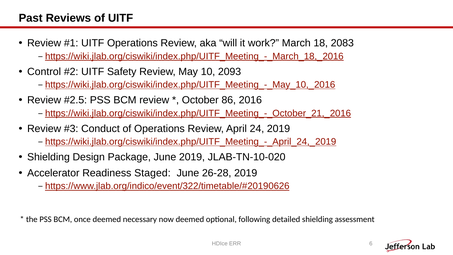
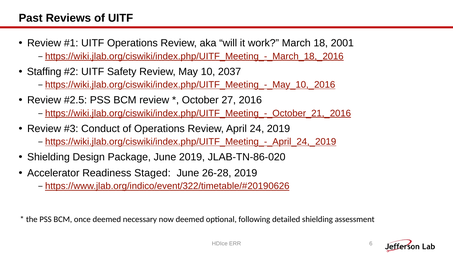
2083: 2083 -> 2001 (342, 43)
Control: Control -> Staffing (44, 72)
2093: 2093 -> 2037 (230, 72)
86: 86 -> 27 (229, 100)
JLAB-TN-10-020: JLAB-TN-10-020 -> JLAB-TN-86-020 (247, 157)
